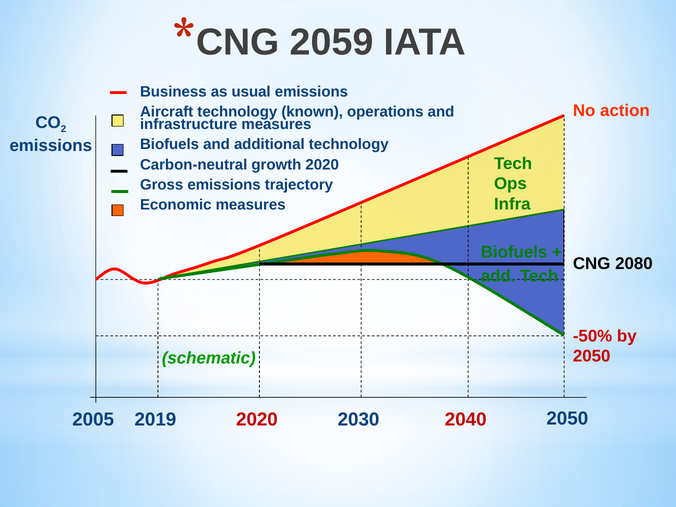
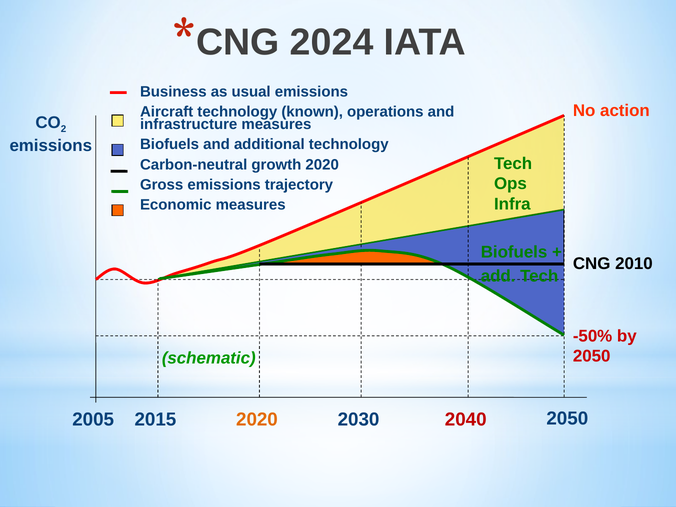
2059: 2059 -> 2024 (332, 42)
2080: 2080 -> 2010 (634, 264)
2019: 2019 -> 2015 (155, 419)
2020 colour: red -> orange (257, 419)
